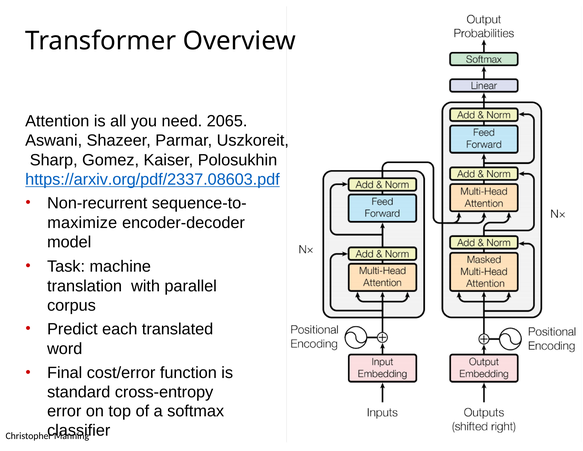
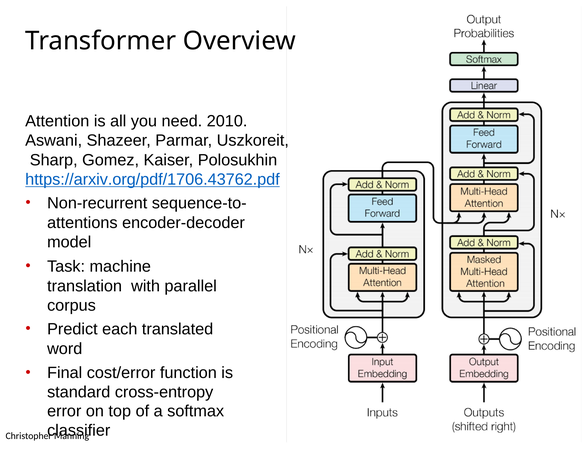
2065: 2065 -> 2010 (227, 121)
https://arxiv.org/pdf/2337.08603.pdf: https://arxiv.org/pdf/2337.08603.pdf -> https://arxiv.org/pdf/1706.43762.pdf (152, 179)
maximize: maximize -> attentions (82, 222)
